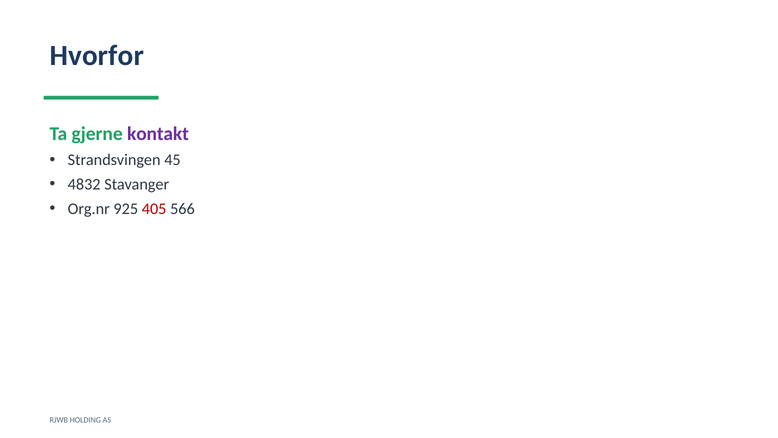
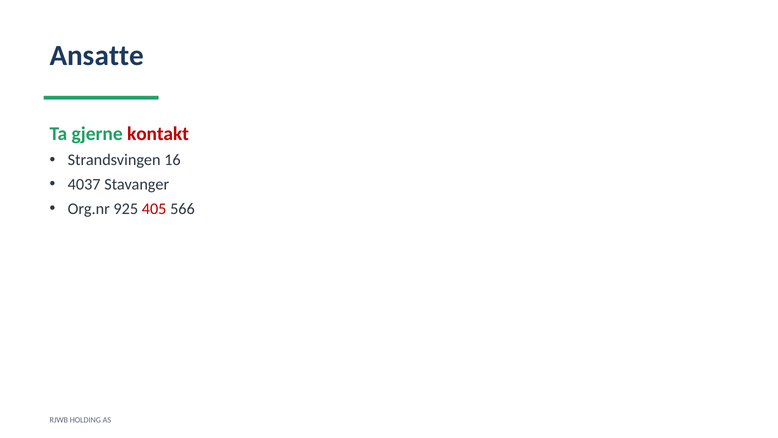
Hvorfor: Hvorfor -> Ansatte (97, 56)
kontakt colour: purple -> red (158, 134)
45: 45 -> 16 (172, 160)
4832: 4832 -> 4037 (84, 184)
